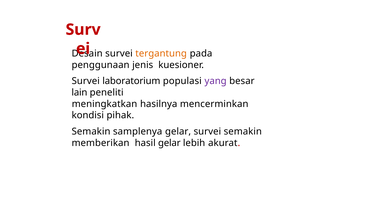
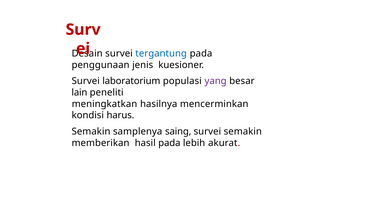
tergantung colour: orange -> blue (161, 53)
pihak: pihak -> harus (120, 115)
samplenya gelar: gelar -> saing (178, 131)
hasil gelar: gelar -> pada (169, 143)
